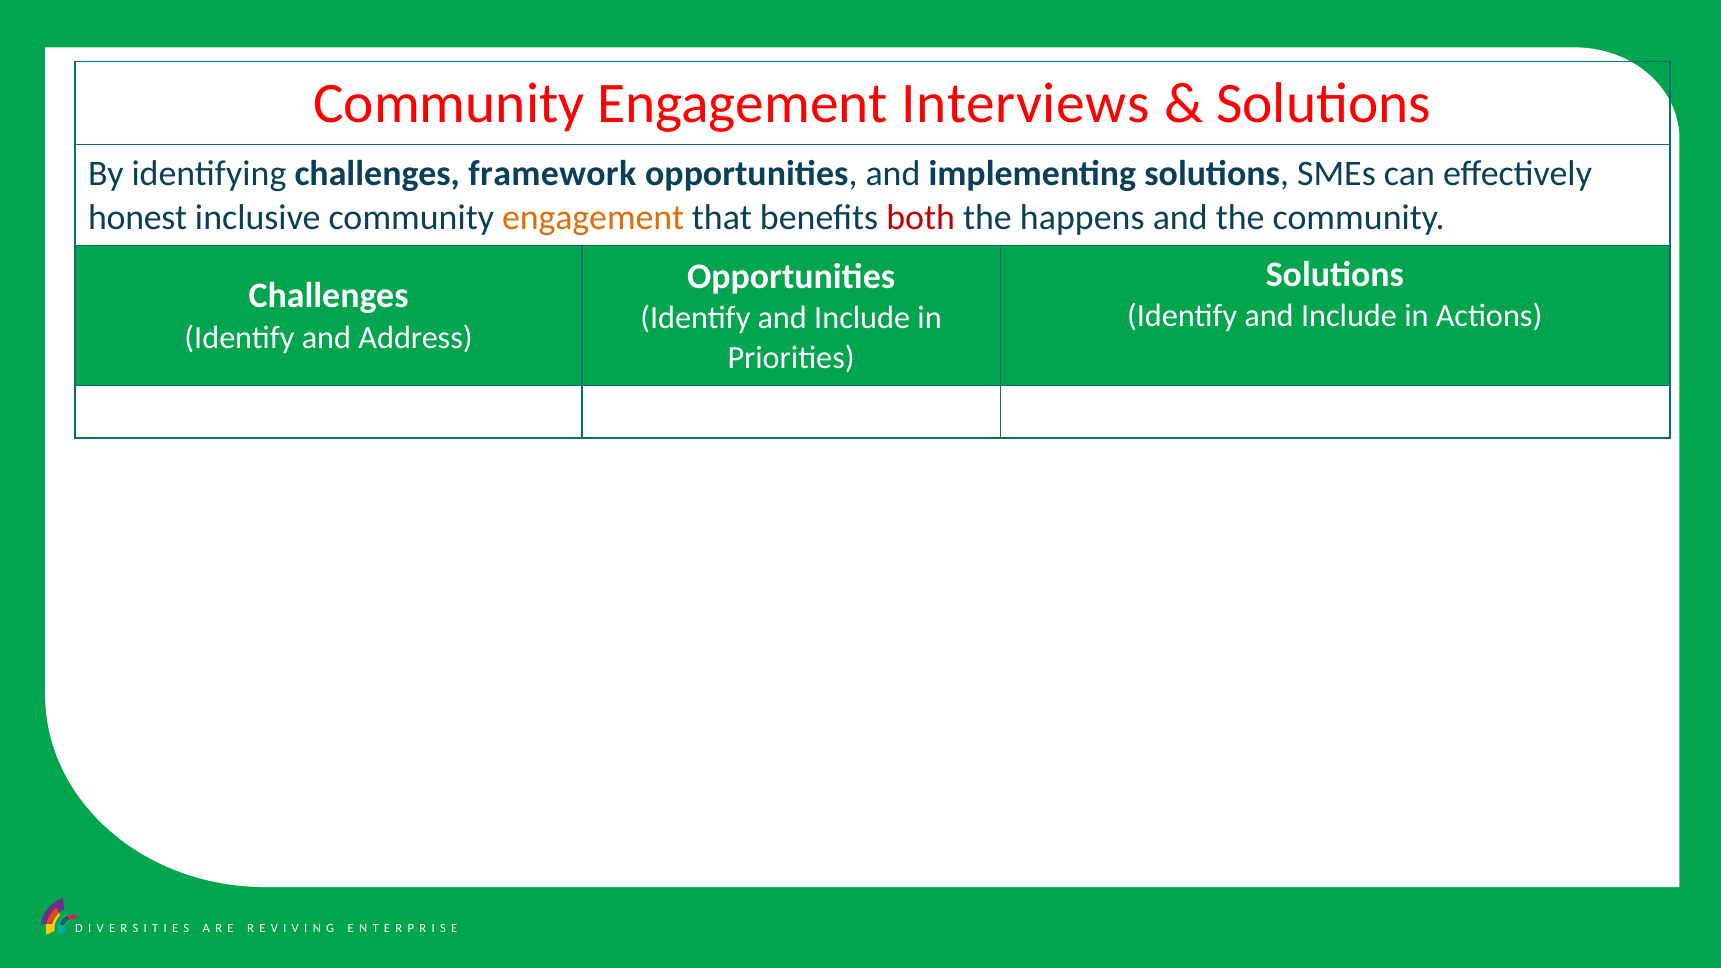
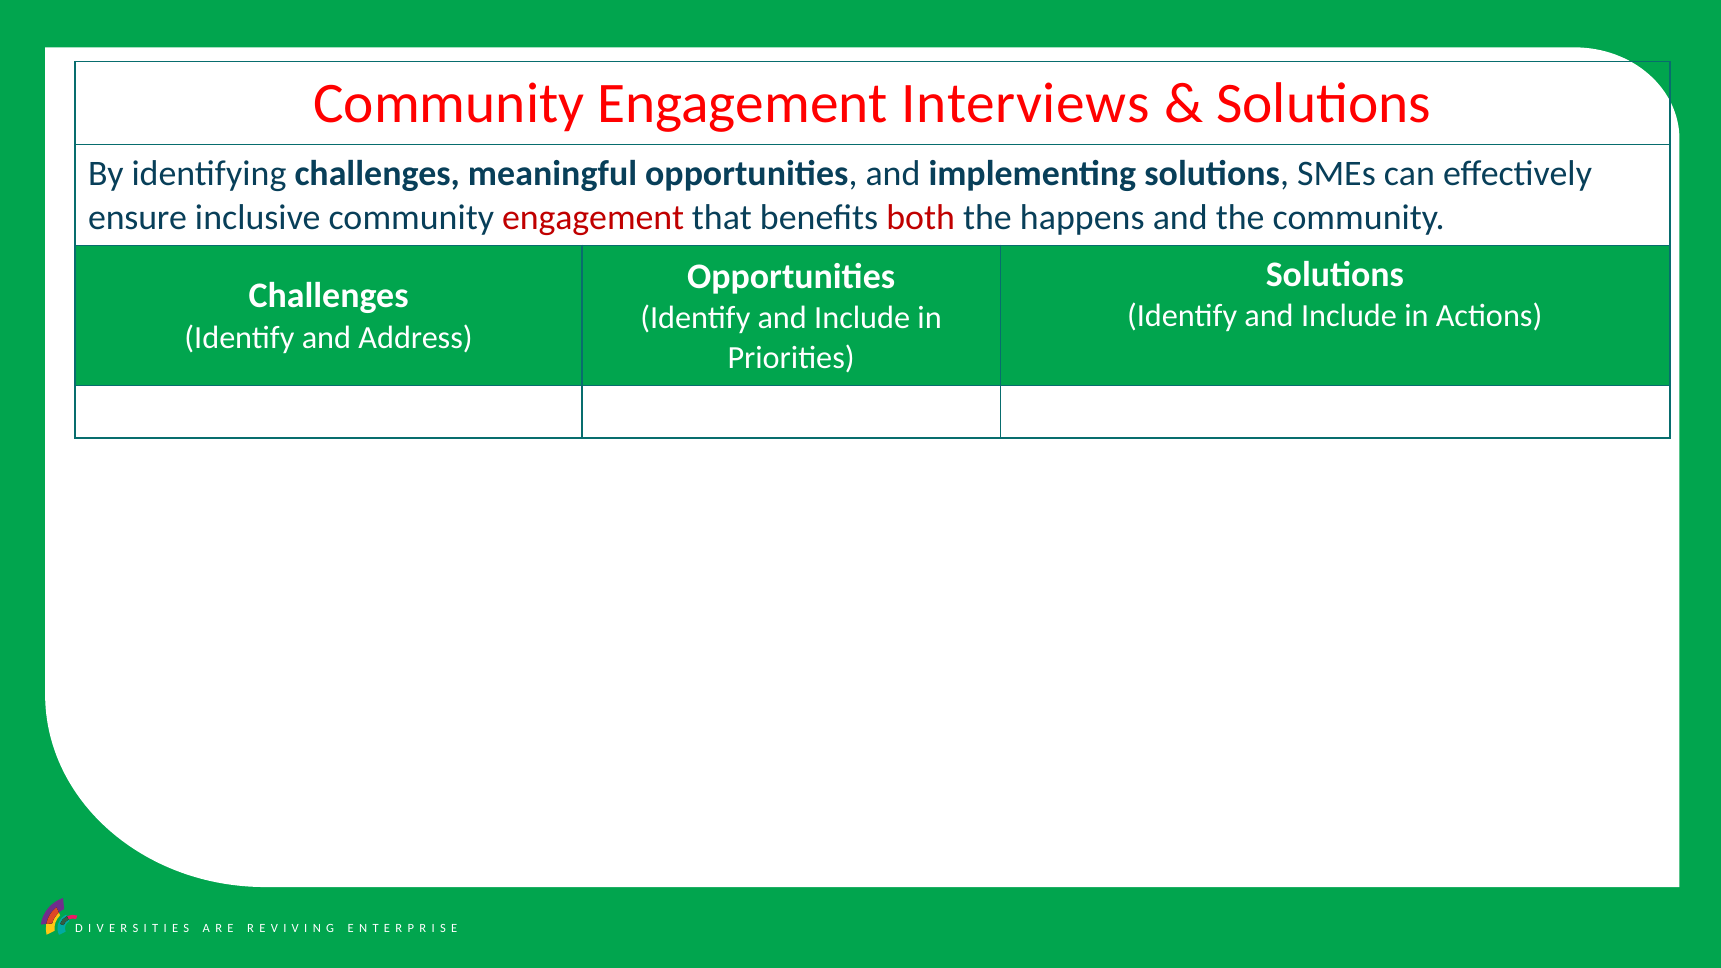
framework: framework -> meaningful (553, 173)
honest: honest -> ensure (138, 217)
engagement colour: orange -> red (593, 217)
